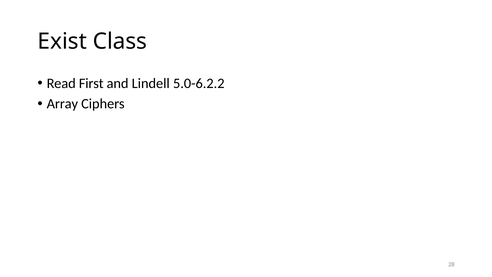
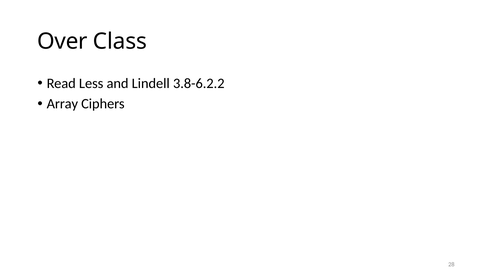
Exist: Exist -> Over (62, 41)
First: First -> Less (91, 83)
5.0-6.2.2: 5.0-6.2.2 -> 3.8-6.2.2 (199, 83)
